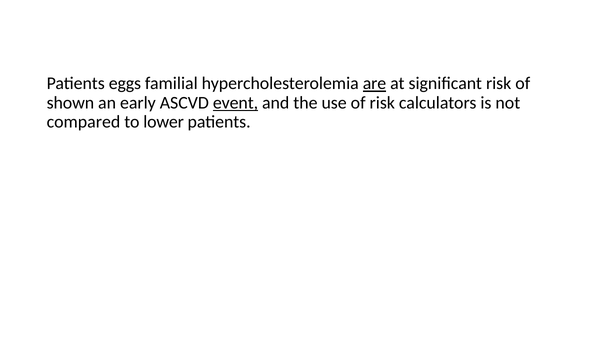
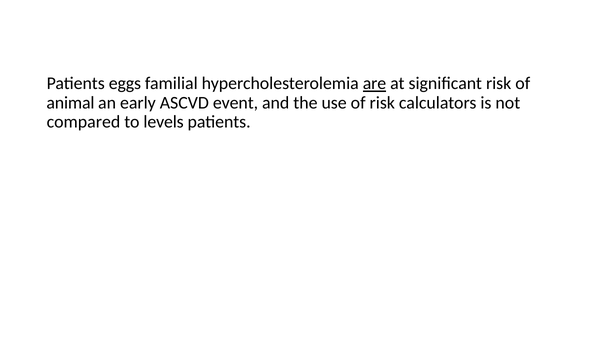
shown: shown -> animal (70, 103)
event underline: present -> none (236, 103)
lower: lower -> levels (164, 122)
